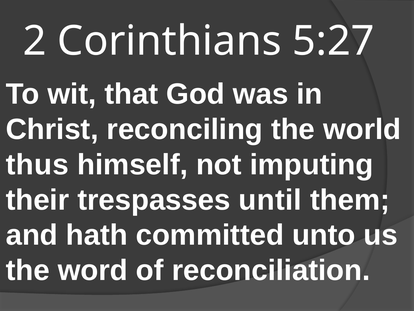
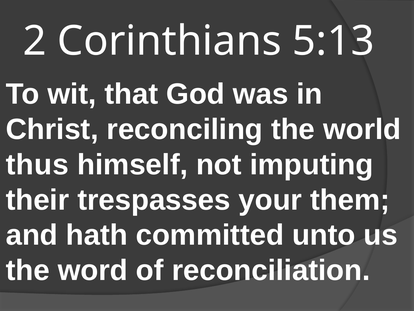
5:27: 5:27 -> 5:13 (333, 41)
until: until -> your (270, 200)
